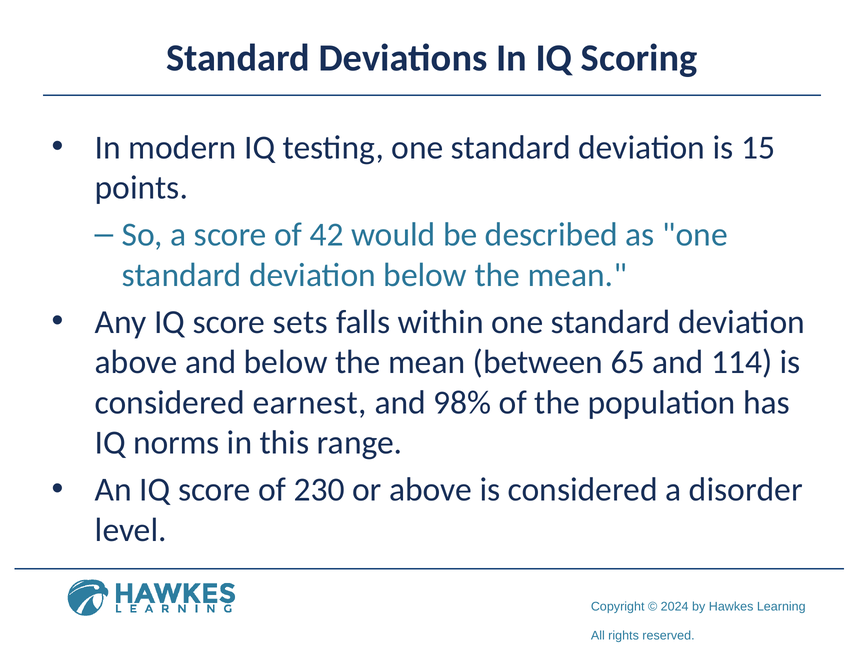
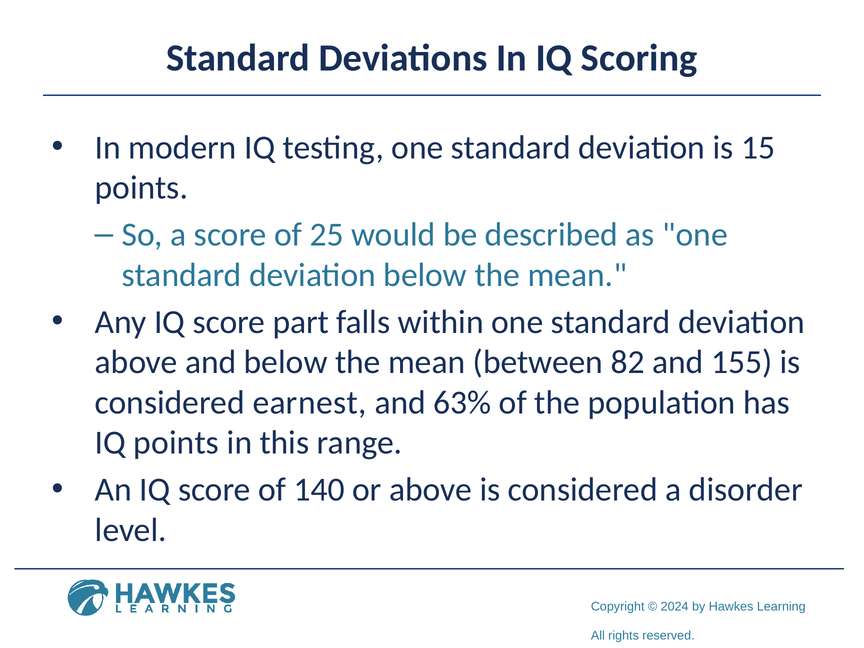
42: 42 -> 25 (327, 235)
sets: sets -> part (301, 322)
65: 65 -> 82 (628, 362)
114: 114 -> 155 (742, 362)
98%: 98% -> 63% (462, 403)
IQ norms: norms -> points (176, 443)
230: 230 -> 140 (319, 490)
